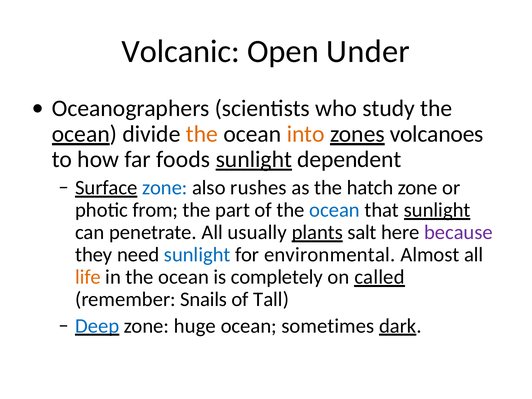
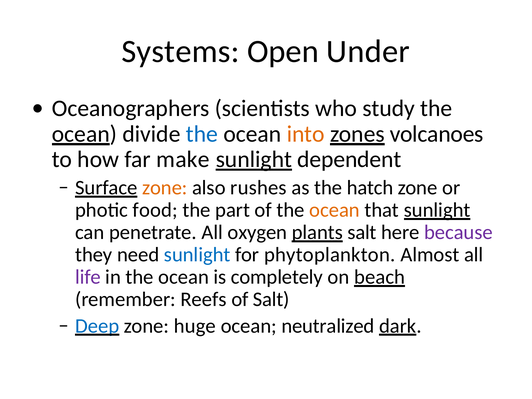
Volcanic: Volcanic -> Systems (180, 51)
the colour: orange -> blue (202, 134)
foods: foods -> make (183, 160)
zone colour: blue -> orange (165, 188)
from: from -> food (155, 210)
ocean colour: blue -> orange (334, 210)
usually: usually -> oxygen (257, 232)
environmental: environmental -> phytoplankton (330, 255)
life colour: orange -> purple (88, 277)
called: called -> beach (380, 277)
Snails: Snails -> Reefs (204, 299)
of Tall: Tall -> Salt (271, 299)
sometimes: sometimes -> neutralized (328, 326)
